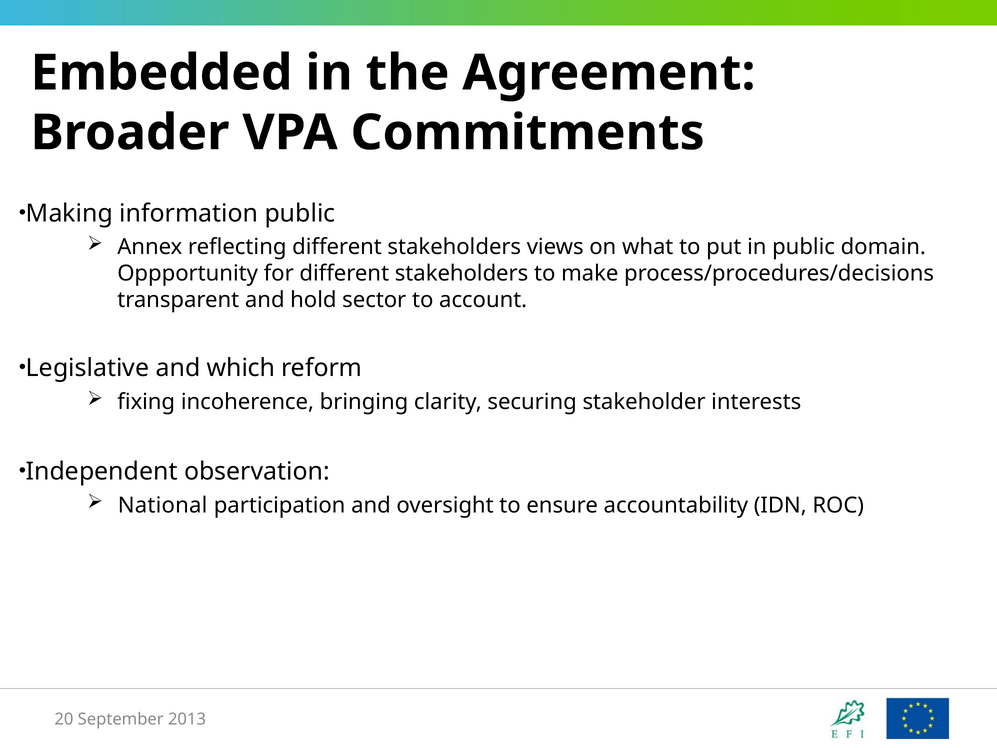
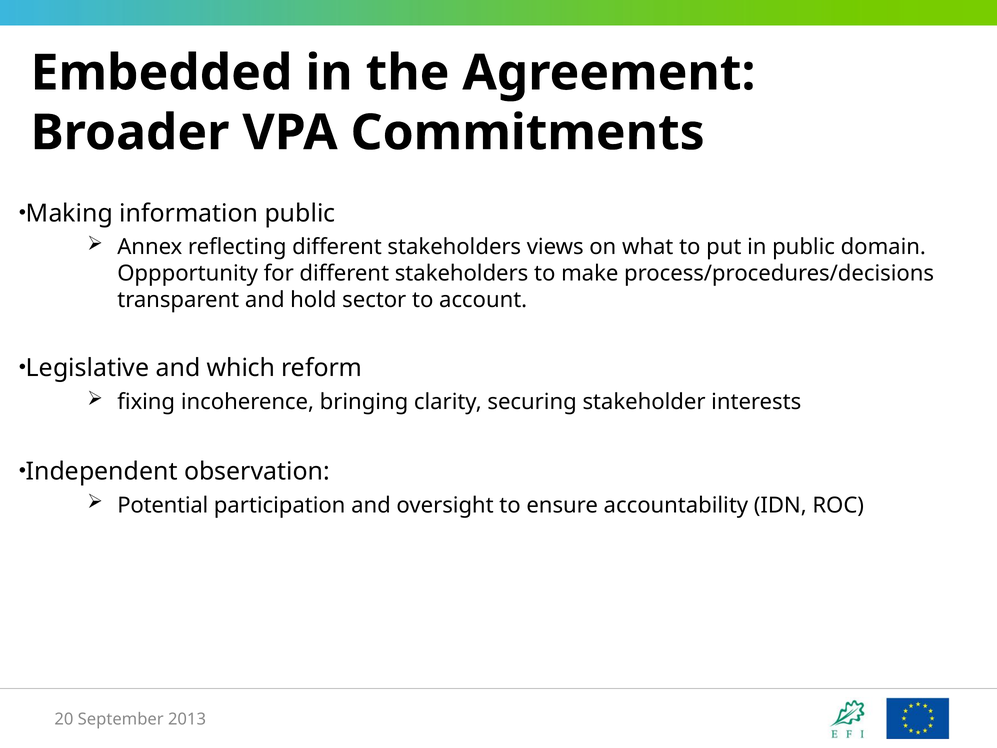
National: National -> Potential (163, 505)
